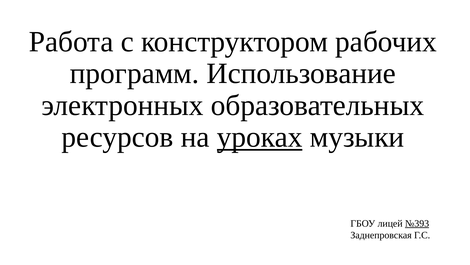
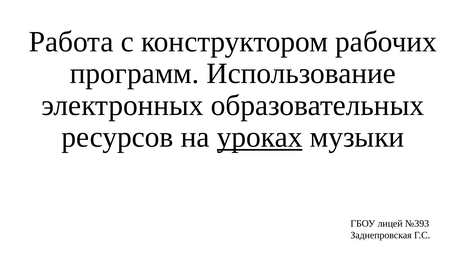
№393 underline: present -> none (417, 223)
